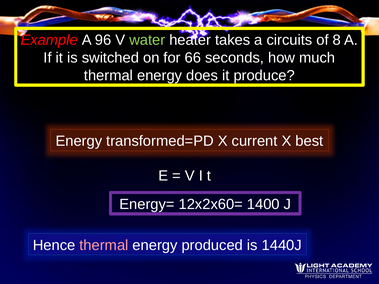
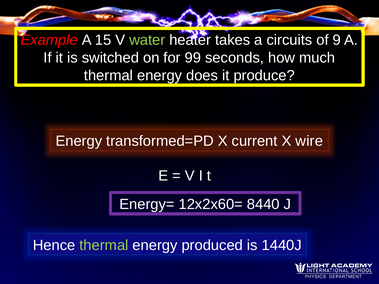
96: 96 -> 15 (103, 40)
8: 8 -> 9 (337, 40)
66: 66 -> 99 (193, 58)
best: best -> wire (309, 141)
1400: 1400 -> 8440 (263, 204)
thermal colour: pink -> light green (104, 245)
